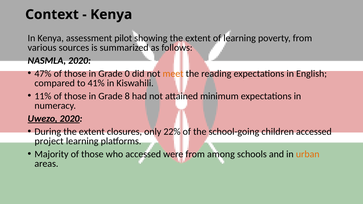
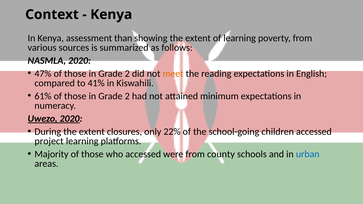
pilot: pilot -> than (123, 38)
0: 0 -> 2 (127, 74)
11%: 11% -> 61% (43, 96)
8: 8 -> 2 (127, 96)
among: among -> county (221, 154)
urban colour: orange -> blue (308, 154)
